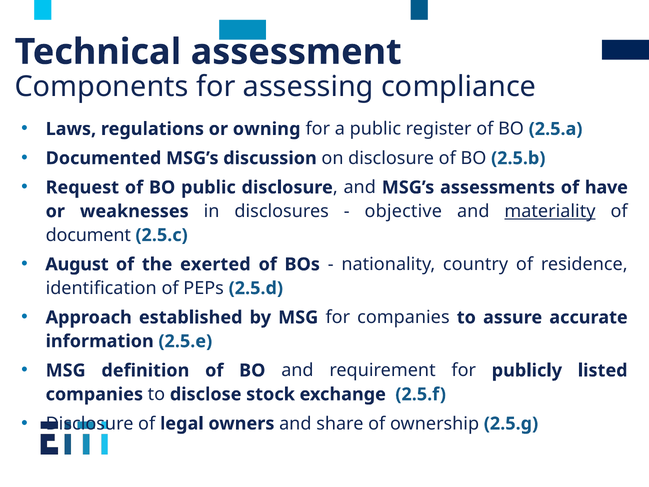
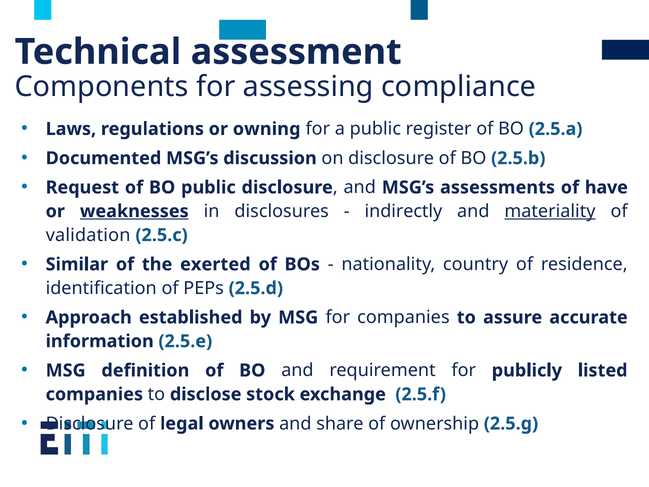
weaknesses underline: none -> present (134, 211)
objective: objective -> indirectly (403, 211)
document: document -> validation (88, 235)
August: August -> Similar (77, 264)
